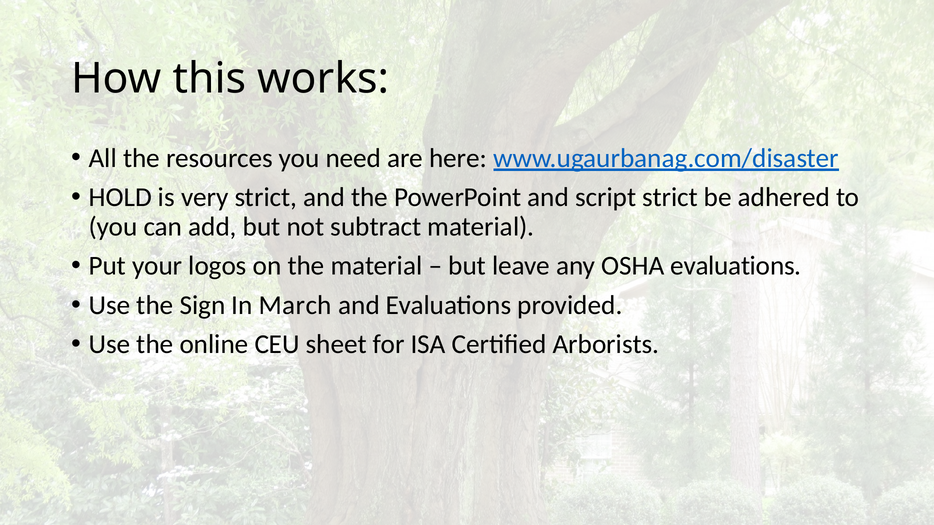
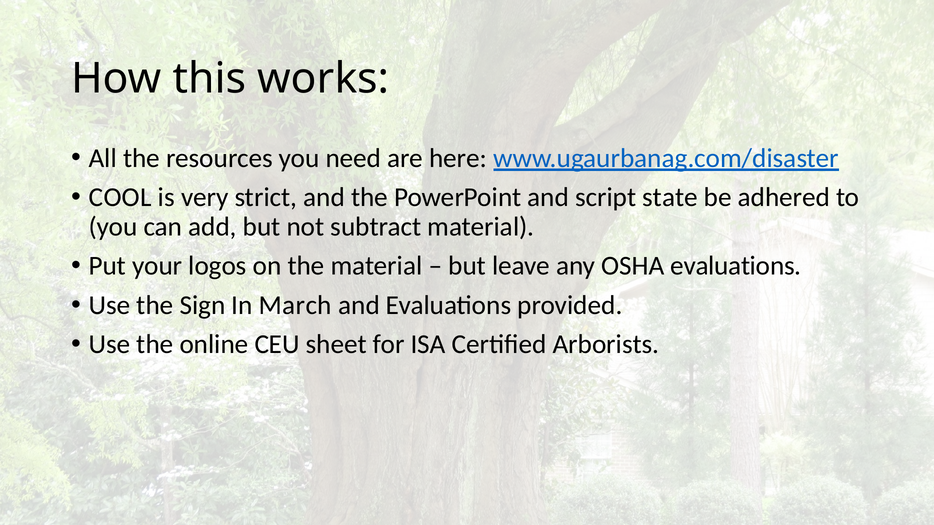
HOLD: HOLD -> COOL (120, 198)
script strict: strict -> state (670, 198)
